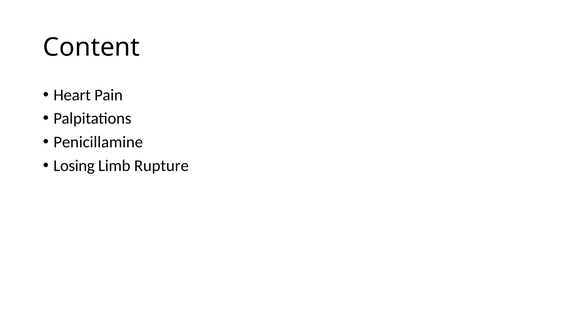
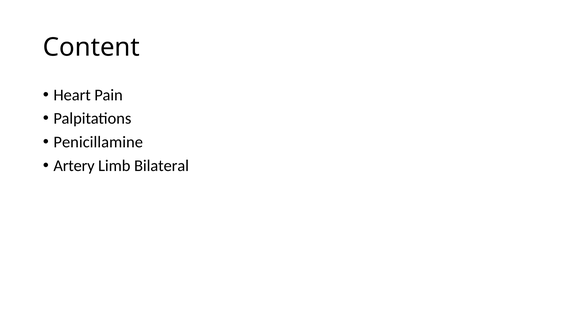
Losing: Losing -> Artery (74, 166)
Rupture: Rupture -> Bilateral (162, 166)
